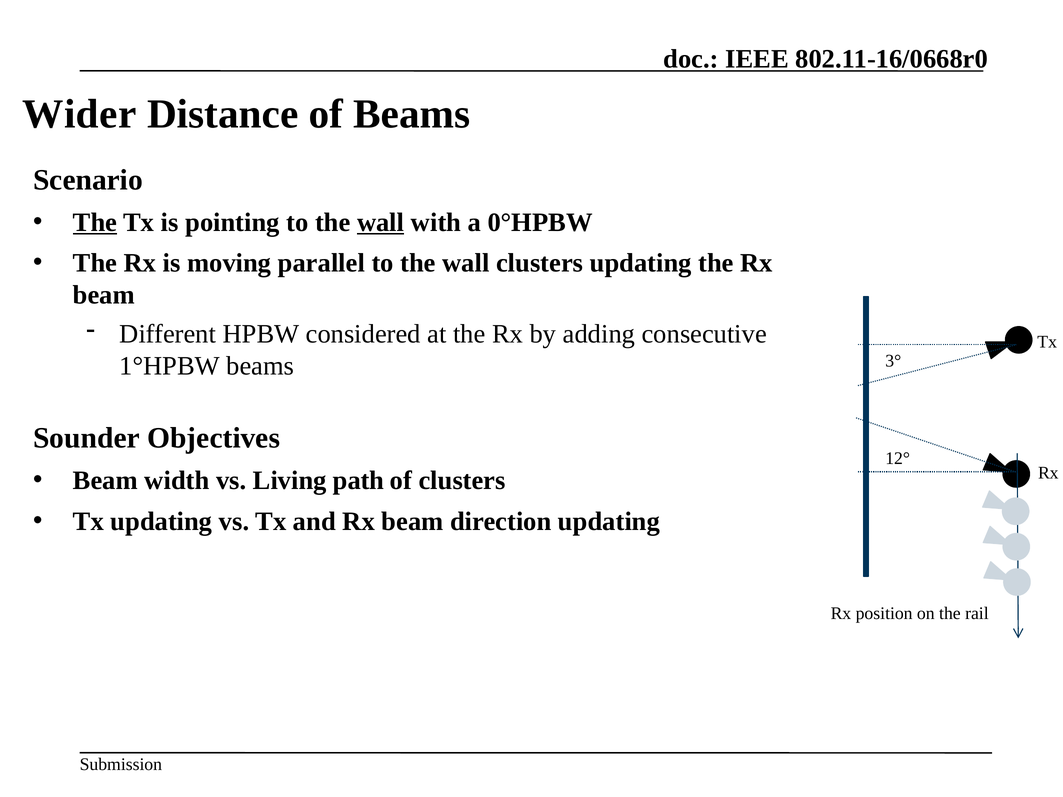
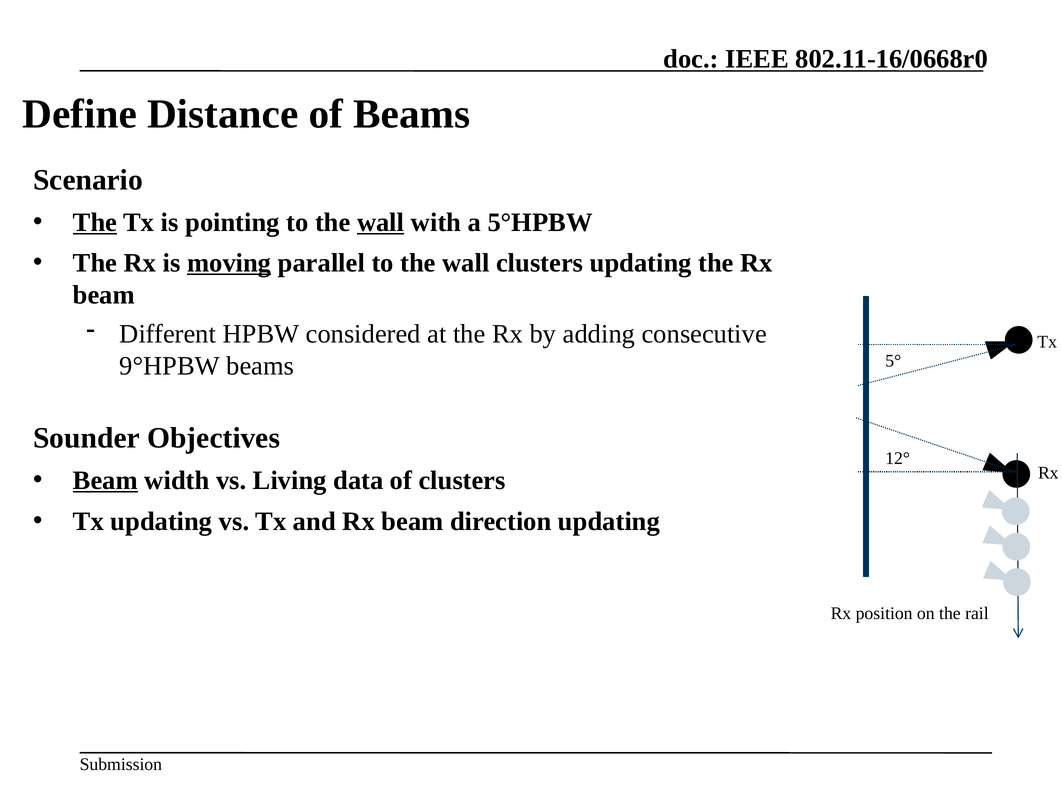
Wider: Wider -> Define (80, 114)
0°HPBW: 0°HPBW -> 5°HPBW (540, 222)
moving underline: none -> present (229, 263)
3°: 3° -> 5° (893, 361)
1°HPBW: 1°HPBW -> 9°HPBW (170, 366)
Beam underline: none -> present (105, 481)
path: path -> data (358, 481)
